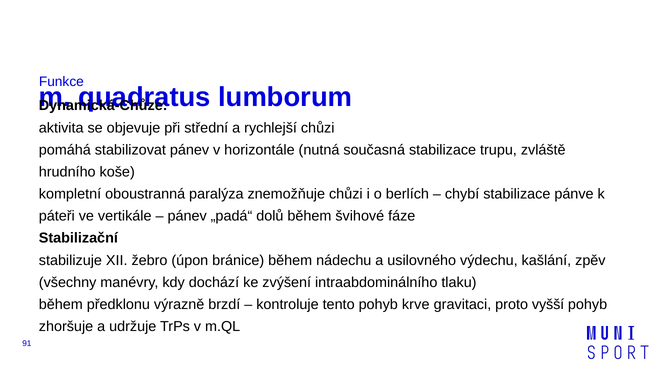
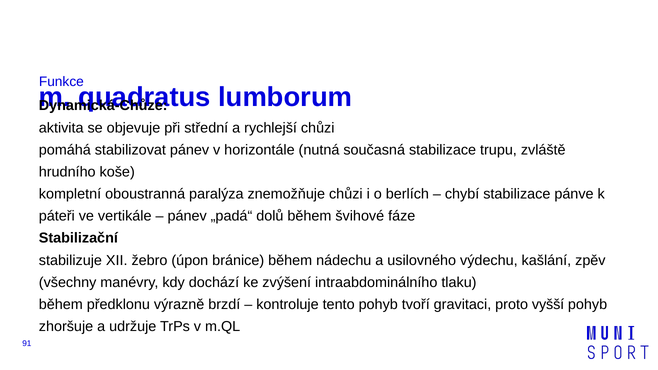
krve: krve -> tvoří (416, 305)
